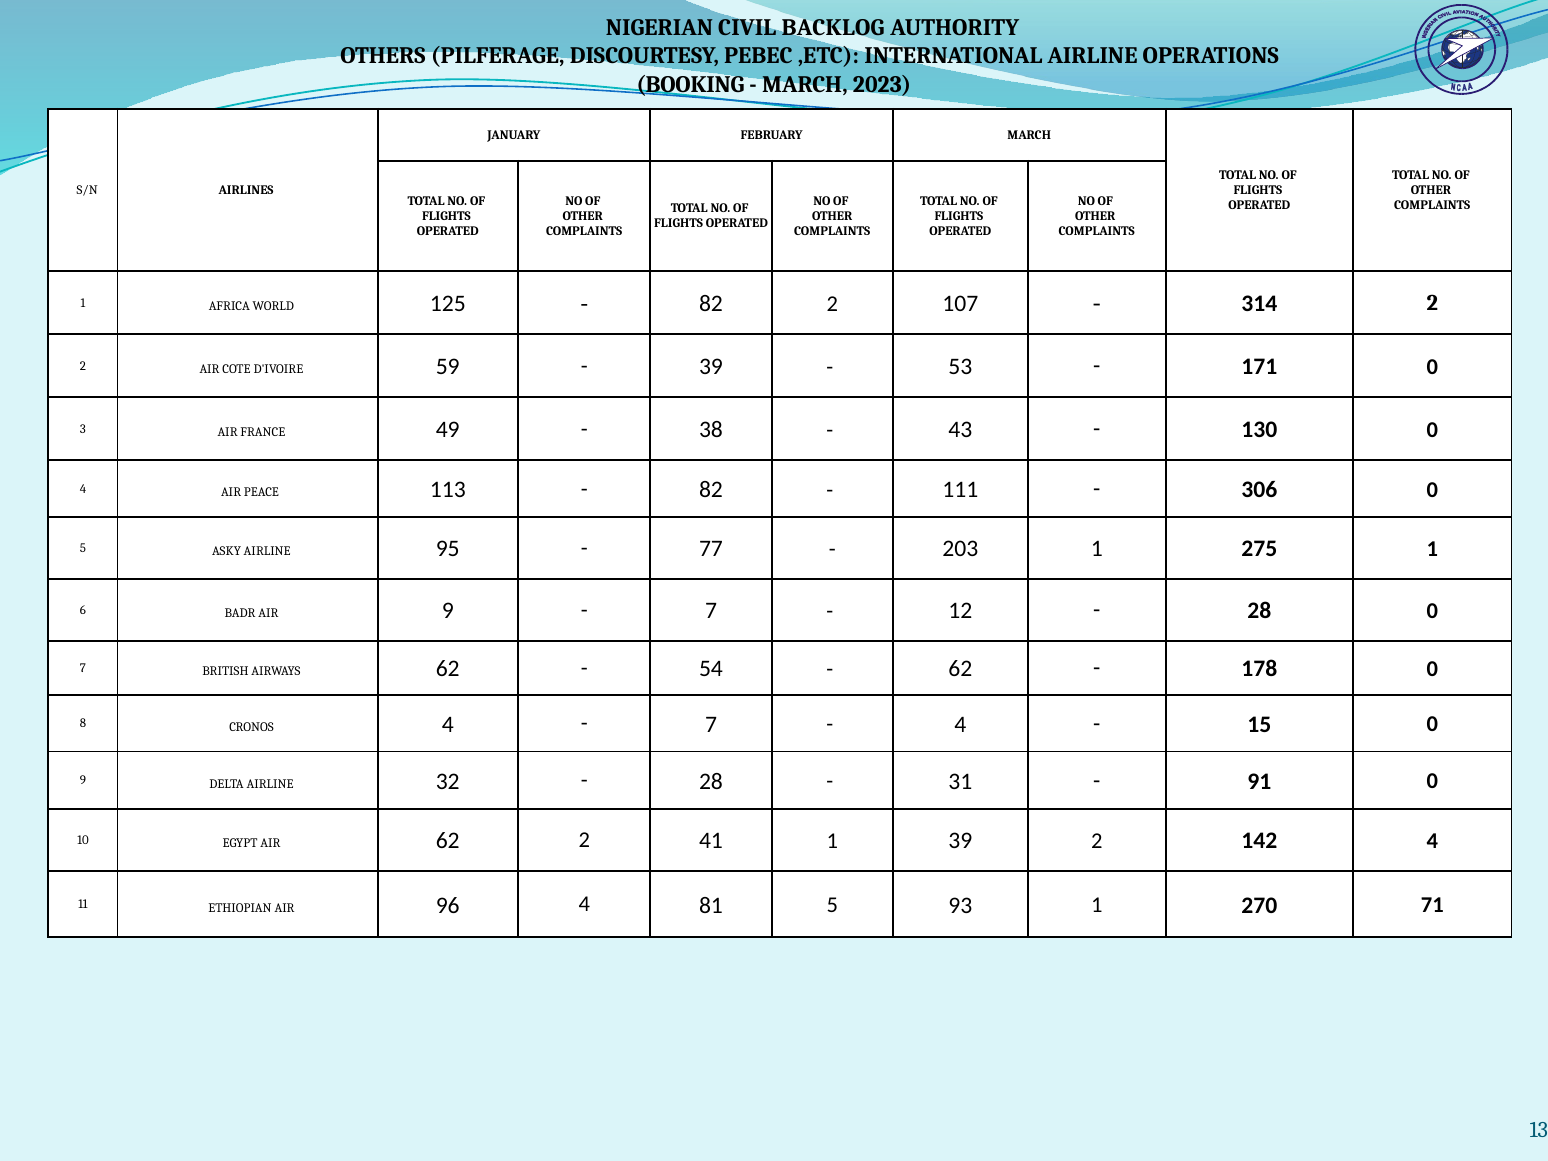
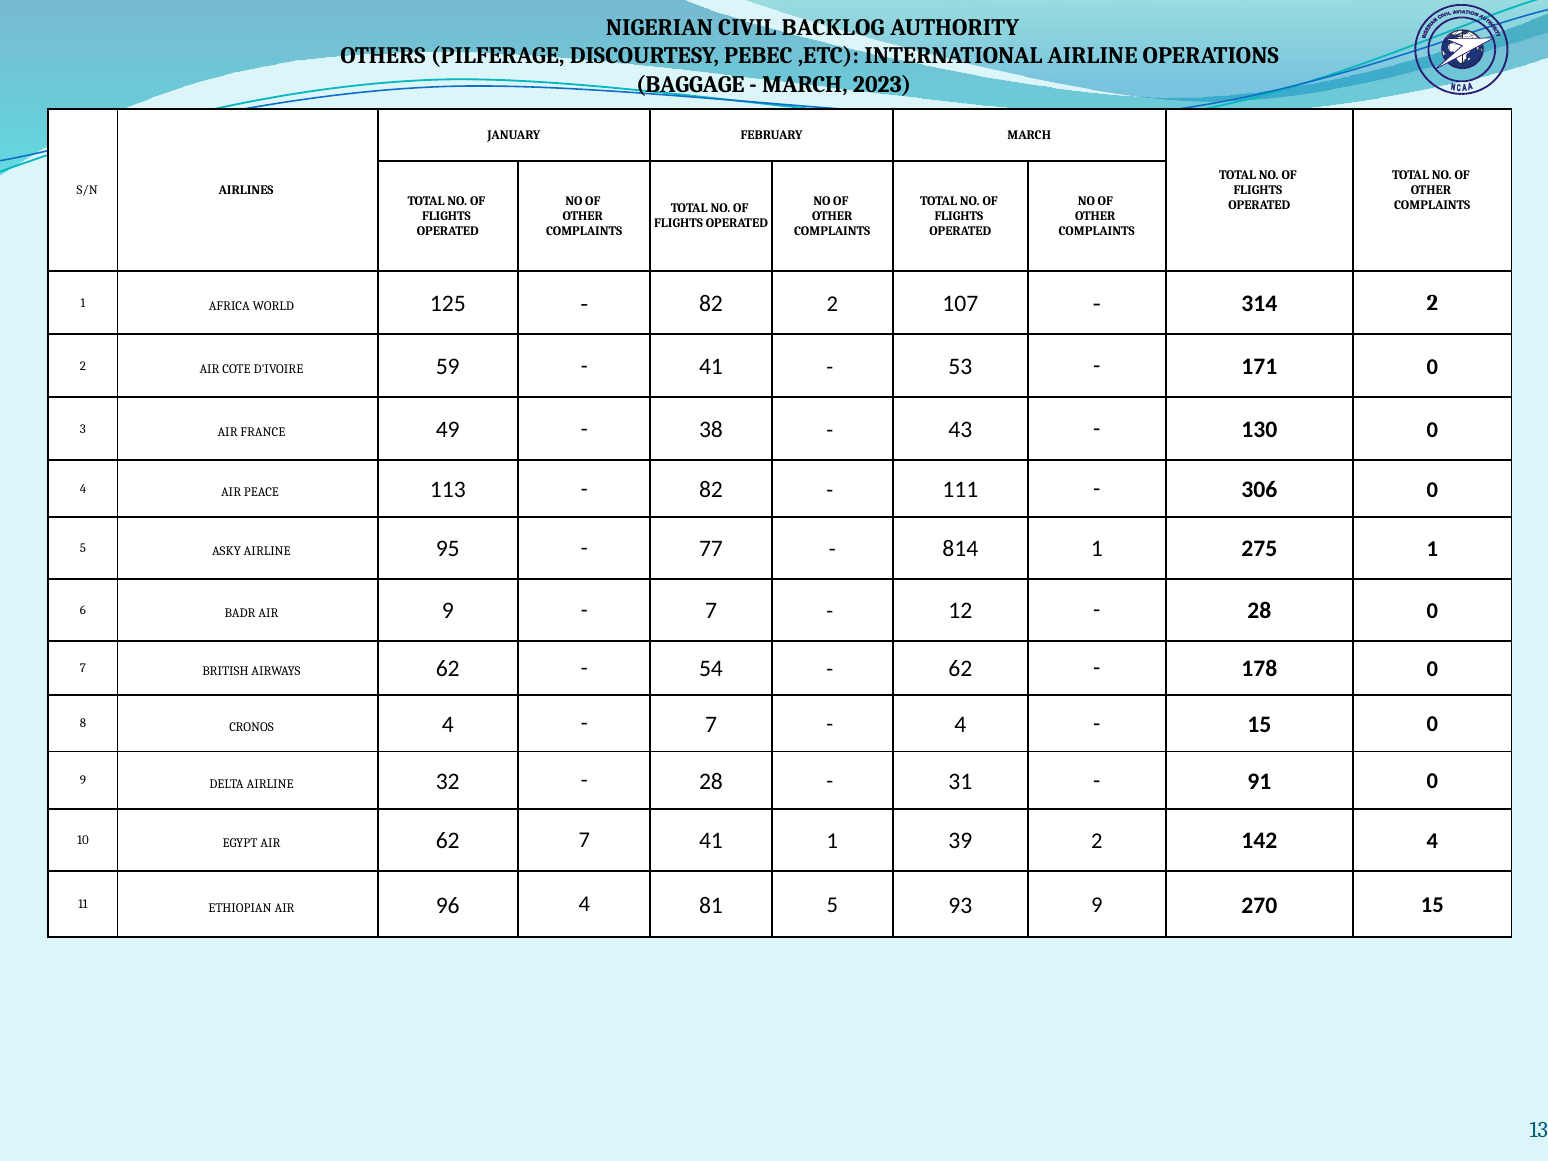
BOOKING: BOOKING -> BAGGAGE (690, 84)
39: 39 -> 41 (711, 367)
203: 203 -> 814 (960, 549)
62 2: 2 -> 7 (584, 840)
93 1: 1 -> 9 (1097, 905)
270 71: 71 -> 15 (1432, 905)
